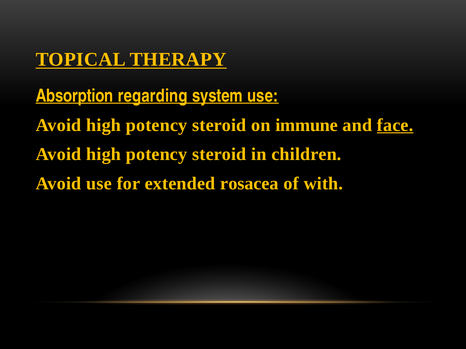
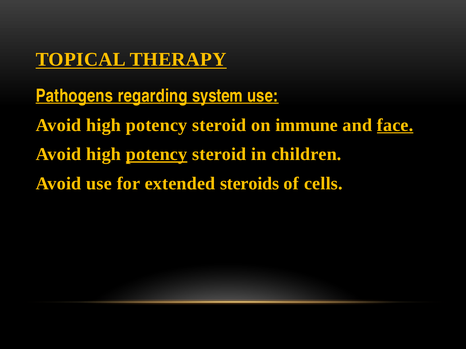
Absorption: Absorption -> Pathogens (74, 96)
potency underline: none -> present (157, 154)
rosacea: rosacea -> steroids (250, 184)
with: with -> cells (323, 184)
